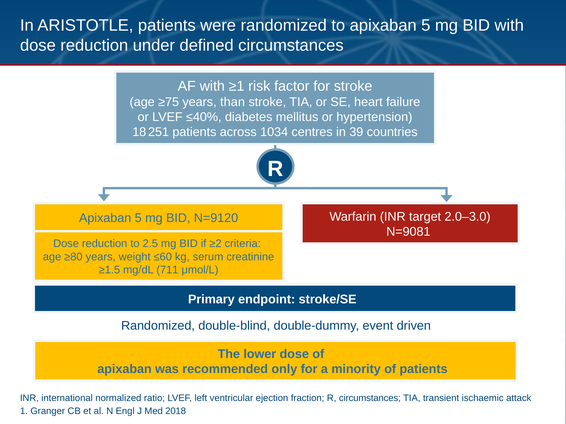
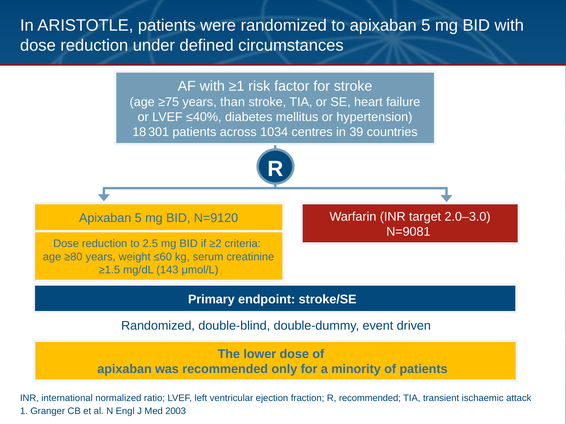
251: 251 -> 301 (159, 132)
711: 711 -> 143 (167, 270)
R circumstances: circumstances -> recommended (370, 398)
2018: 2018 -> 2003 (176, 412)
